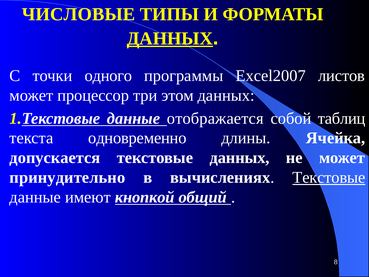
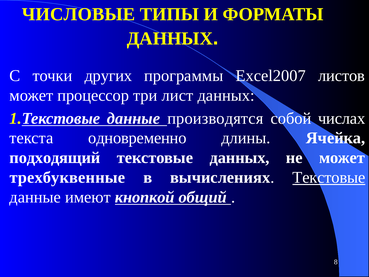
ДАННЫХ underline: present -> none (170, 38)
одного: одного -> других (108, 76)
этом: этом -> лист (177, 95)
отображается: отображается -> производятся (215, 118)
таблиц: таблиц -> числах (342, 118)
допускается: допускается -> подходящий (55, 158)
принудительно: принудительно -> трехбуквенные (67, 177)
